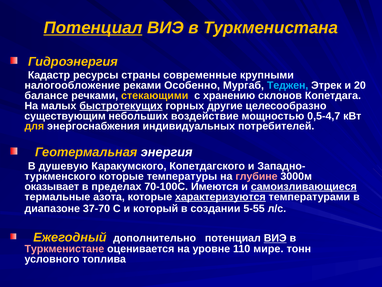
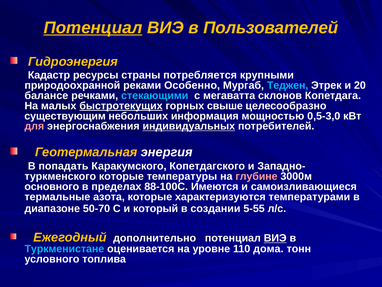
Туркменистана: Туркменистана -> Пользователей (271, 28)
современные: современные -> потребляется (200, 75)
налогообложение: налогообложение -> природоохранной (72, 85)
стекающими colour: yellow -> light blue (155, 95)
хранению: хранению -> мегаватта (229, 95)
другие: другие -> свыше (225, 106)
воздействие: воздействие -> информация (205, 116)
0,5-4,7: 0,5-4,7 -> 0,5-3,0 (324, 116)
для colour: yellow -> pink (34, 126)
индивидуальных underline: none -> present (189, 126)
душевую: душевую -> попадать (63, 166)
оказывает: оказывает -> основного (52, 186)
70-100С: 70-100С -> 88-100С (166, 186)
самоизливающиеся underline: present -> none (304, 186)
характеризуются underline: present -> none (220, 196)
37-70: 37-70 -> 50-70 (96, 208)
Туркменистане colour: pink -> light blue (64, 248)
мире: мире -> дома (268, 248)
